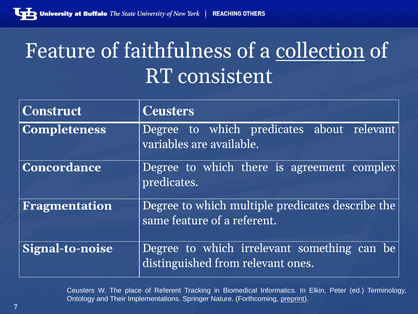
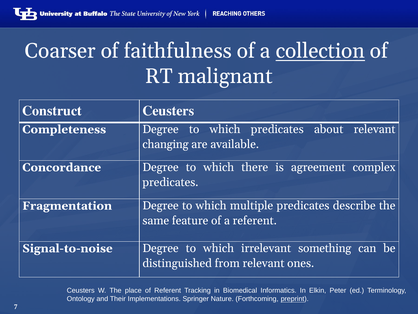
Feature: Feature -> Coarser (60, 51)
consistent: consistent -> malignant (225, 76)
variables: variables -> changing (166, 144)
